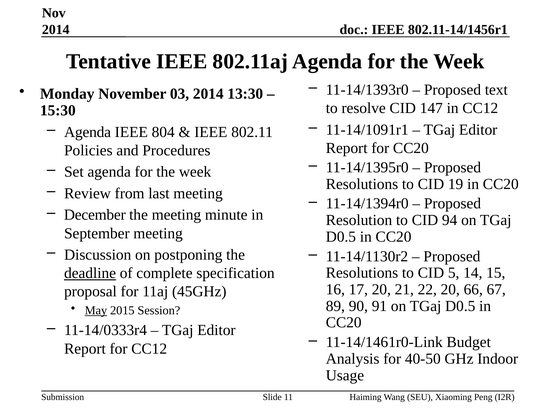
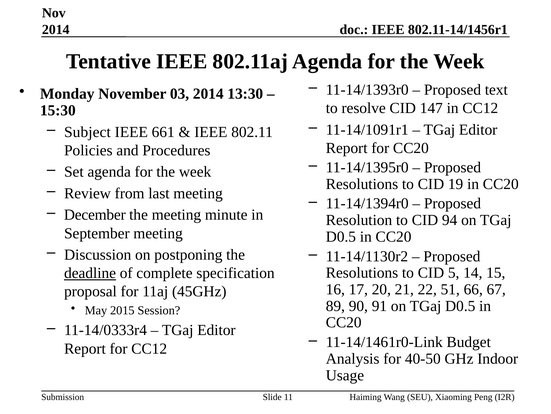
Agenda: Agenda -> Subject (87, 132)
804: 804 -> 661 (163, 132)
22 20: 20 -> 51 (450, 289)
May underline: present -> none (96, 310)
